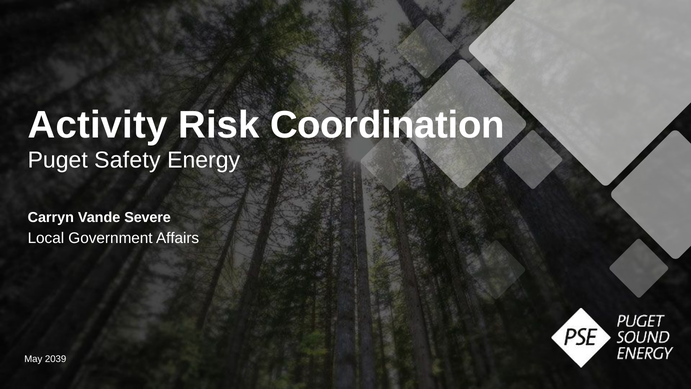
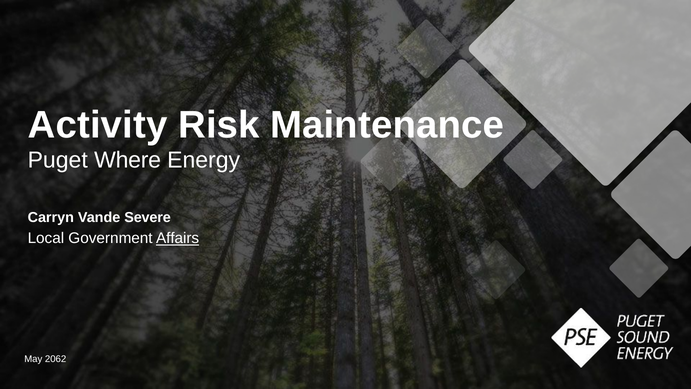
Coordination: Coordination -> Maintenance (387, 125)
Safety: Safety -> Where (128, 160)
Affairs underline: none -> present (178, 238)
2039: 2039 -> 2062 (56, 359)
